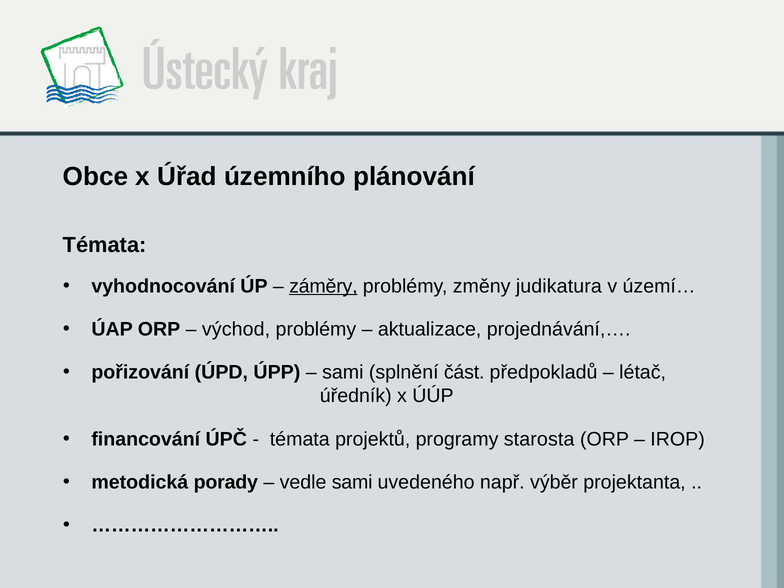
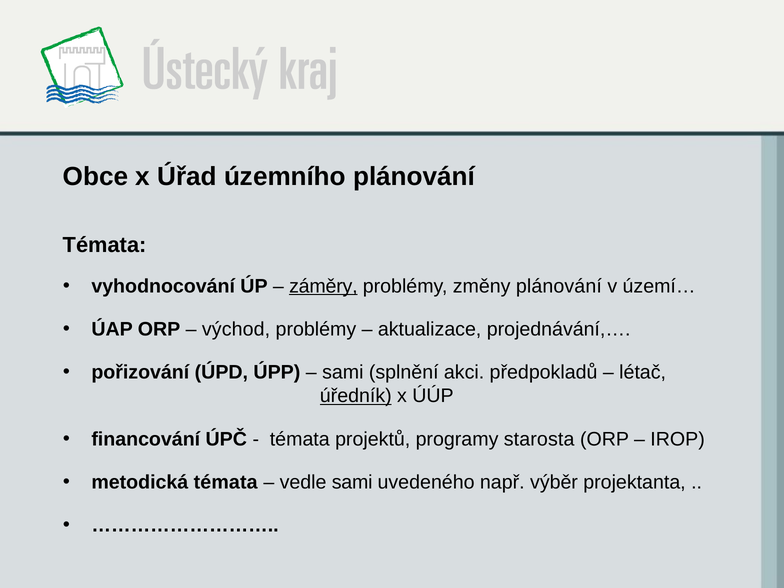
změny judikatura: judikatura -> plánování (559, 286)
část: část -> akci (464, 372)
úředník underline: none -> present (356, 396)
metodická porady: porady -> témata (226, 482)
